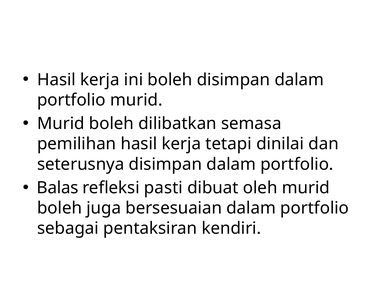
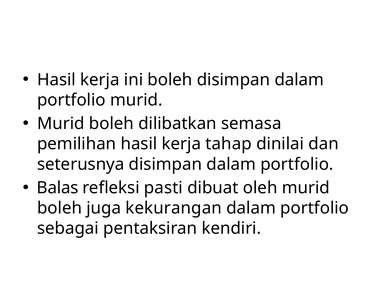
tetapi: tetapi -> tahap (229, 144)
bersesuaian: bersesuaian -> kekurangan (174, 208)
